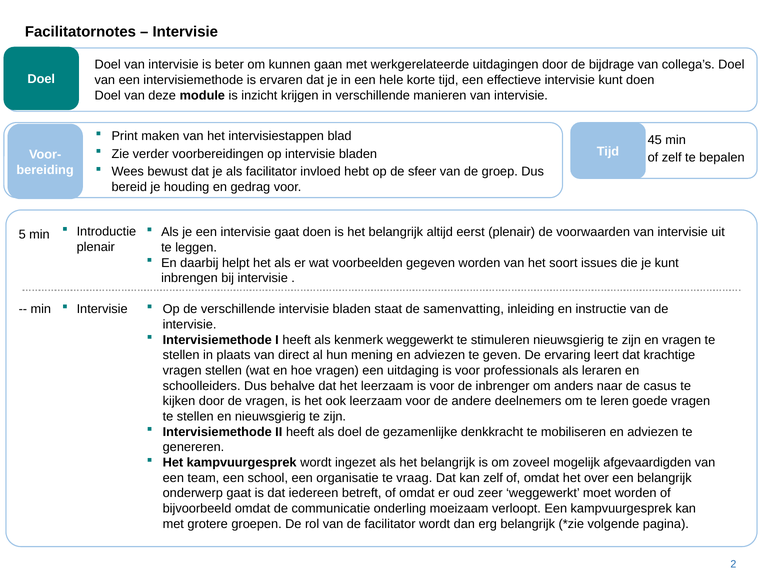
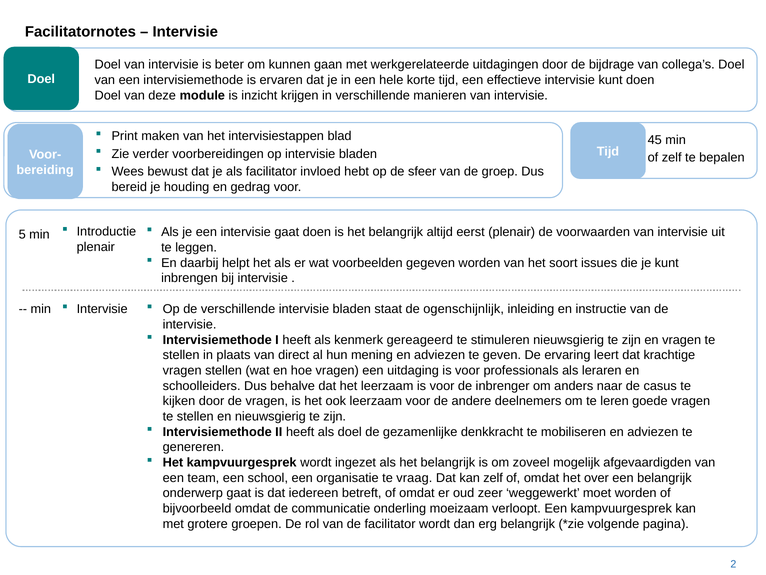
samenvatting: samenvatting -> ogenschijnlijk (464, 309)
kenmerk weggewerkt: weggewerkt -> gereageerd (420, 339)
